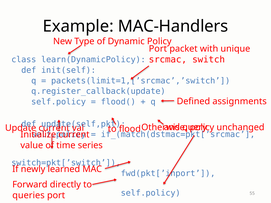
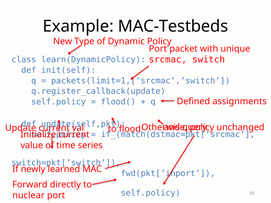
MAC-Handlers: MAC-Handlers -> MAC-Testbeds (173, 26)
queries: queries -> nuclear (28, 196)
